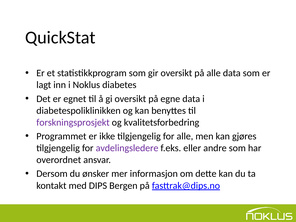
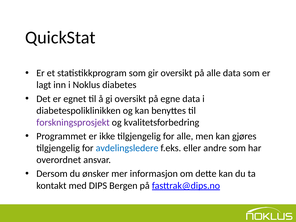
avdelingsledere colour: purple -> blue (127, 148)
